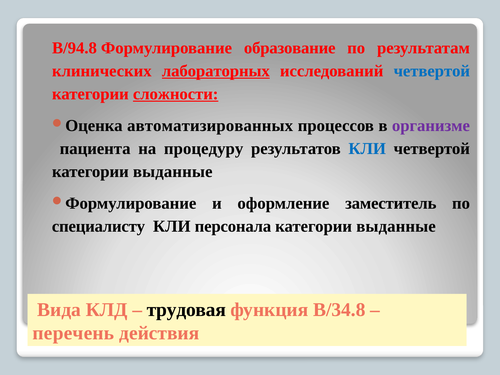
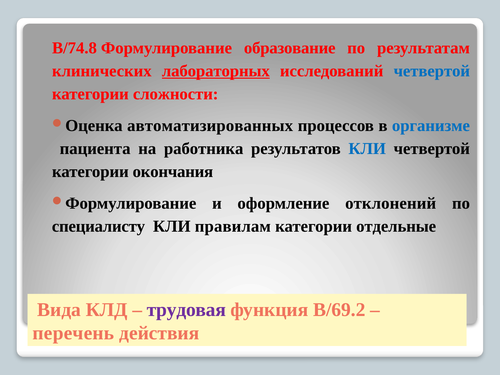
В/94.8: В/94.8 -> В/74.8 (74, 48)
сложности underline: present -> none (176, 94)
организме colour: purple -> blue (431, 126)
процедуру: процедуру -> работника (204, 149)
выданные: выданные -> окончания (173, 172)
заместитель: заместитель -> отклонений (391, 203)
персонала: персонала -> правилам (233, 226)
выданные: выданные -> отдельные (396, 226)
трудовая colour: black -> purple (186, 310)
В/34.8: В/34.8 -> В/69.2 (339, 310)
